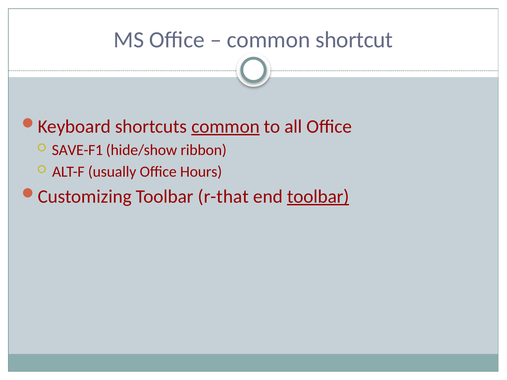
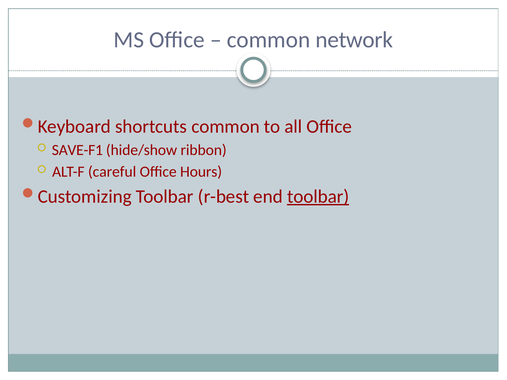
shortcut: shortcut -> network (354, 40)
common underline: present -> none (226, 127)
usually: usually -> careful (112, 172)
r-that: r-that -> r-best (224, 197)
